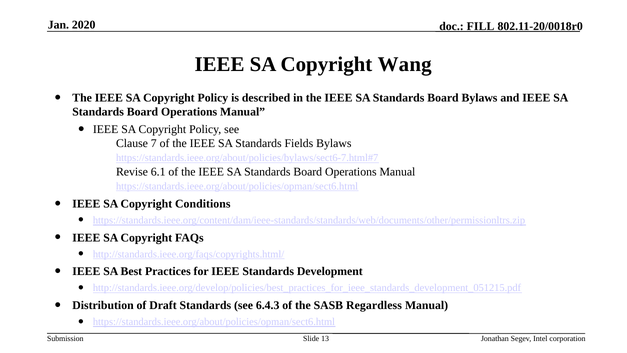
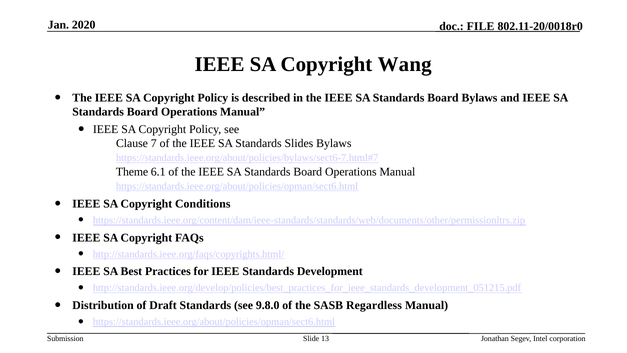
FILL: FILL -> FILE (481, 26)
Fields: Fields -> Slides (299, 143)
Revise: Revise -> Theme (132, 171)
6.4.3: 6.4.3 -> 9.8.0 (268, 305)
